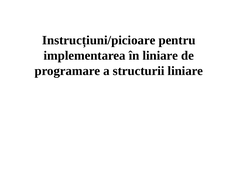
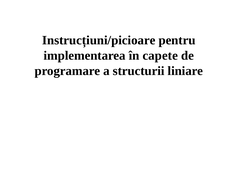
în liniare: liniare -> capete (160, 56)
